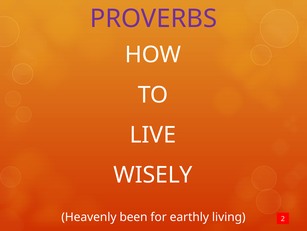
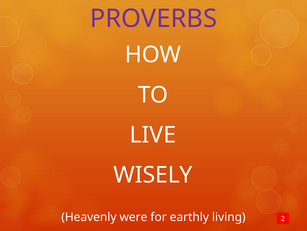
been: been -> were (133, 216)
